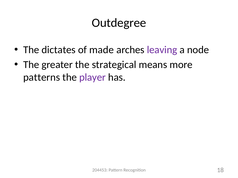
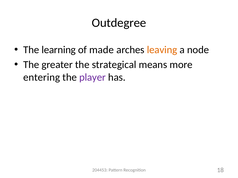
dictates: dictates -> learning (59, 50)
leaving colour: purple -> orange (162, 50)
patterns: patterns -> entering (42, 77)
